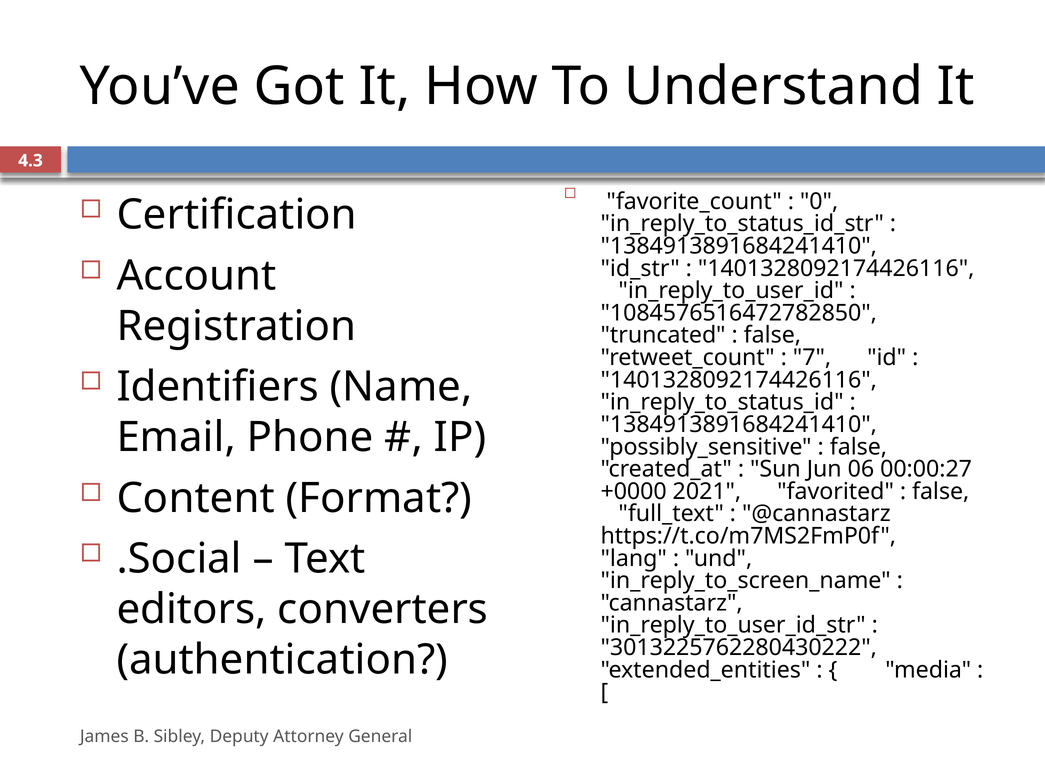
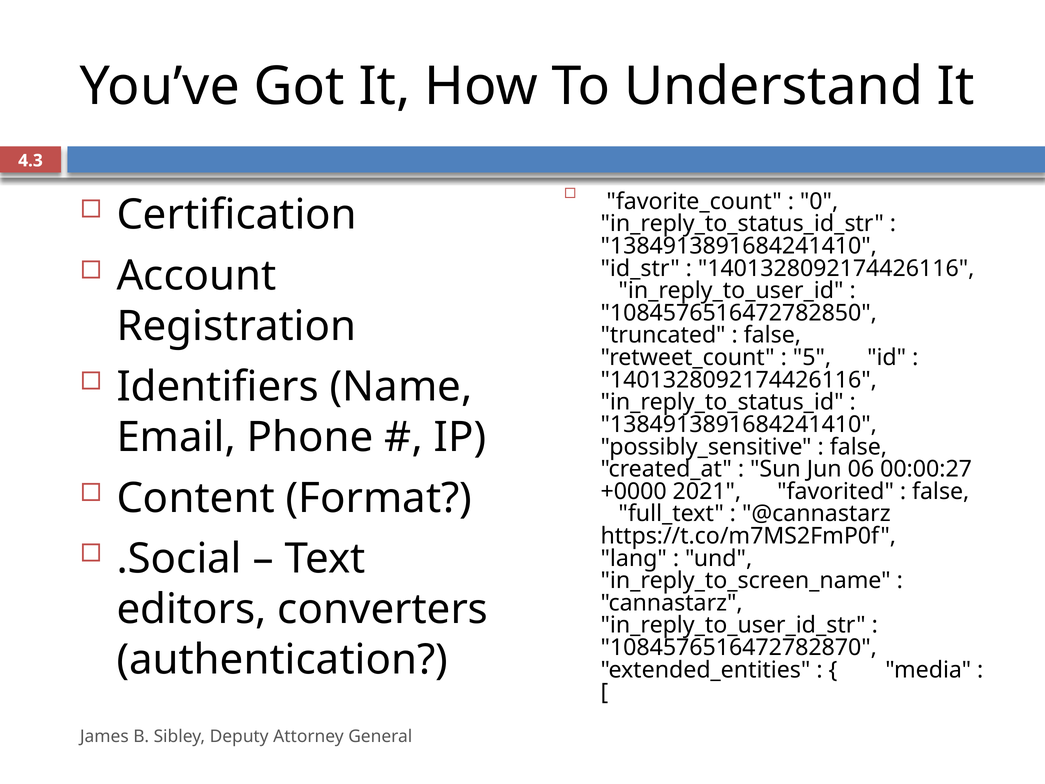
7: 7 -> 5 (812, 358)
3013225762280430222: 3013225762280430222 -> 1084576516472782870 (739, 647)
